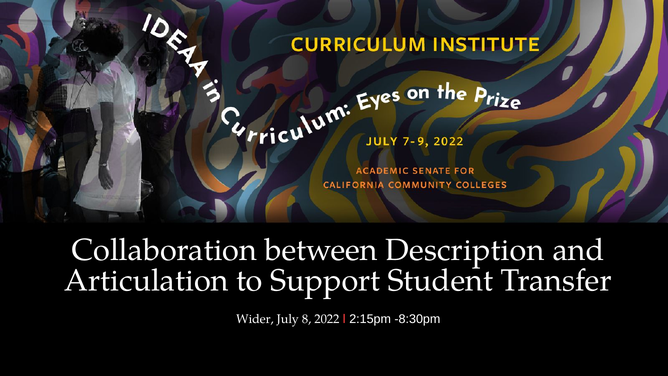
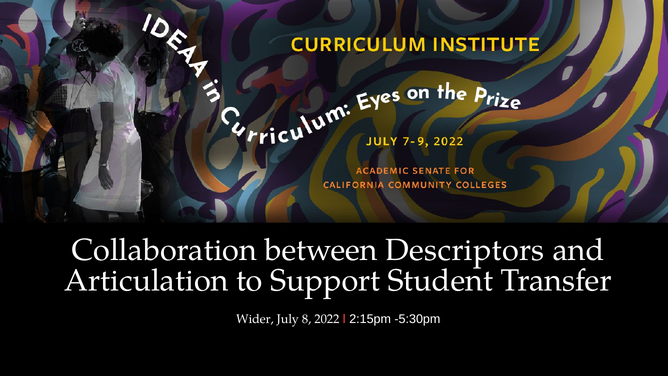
Description: Description -> Descriptors (465, 250)
-8:30pm: -8:30pm -> -5:30pm (417, 319)
